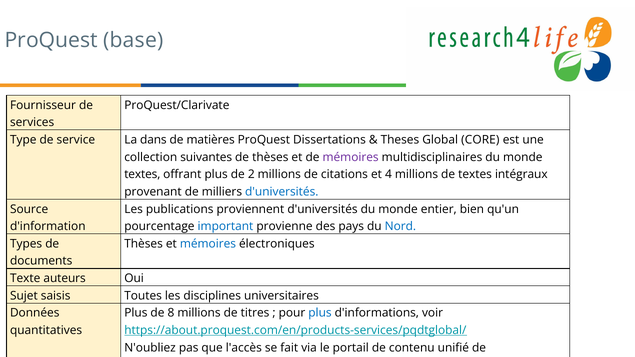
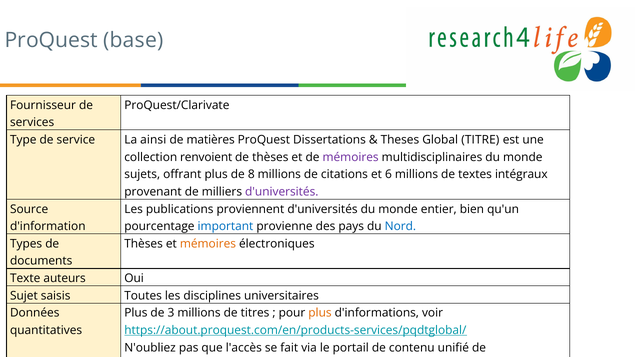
dans: dans -> ainsi (153, 140)
CORE: CORE -> TITRE (480, 140)
suivantes: suivantes -> renvoient (206, 157)
textes: textes -> sujets (142, 175)
2: 2 -> 8 (251, 175)
4: 4 -> 6 (388, 175)
d'universités colour: blue -> purple (282, 192)
mémoires colour: blue -> orange (208, 244)
8: 8 -> 3 (171, 313)
plus colour: blue -> orange (320, 313)
